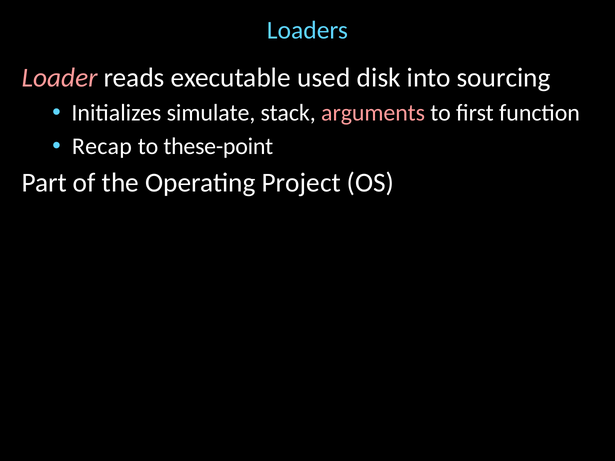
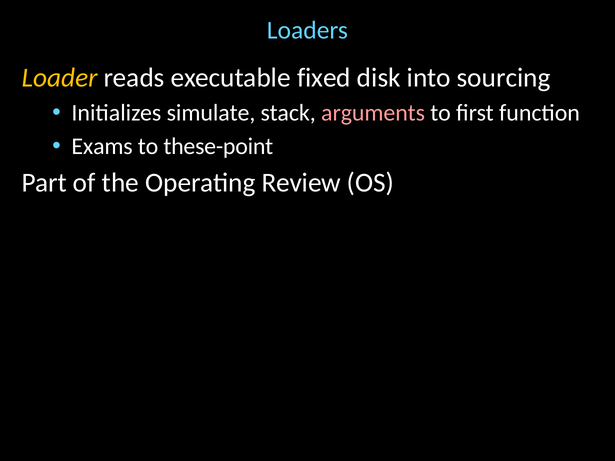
Loader colour: pink -> yellow (60, 78)
used: used -> fixed (324, 78)
Recap: Recap -> Exams (102, 147)
Project: Project -> Review (301, 183)
